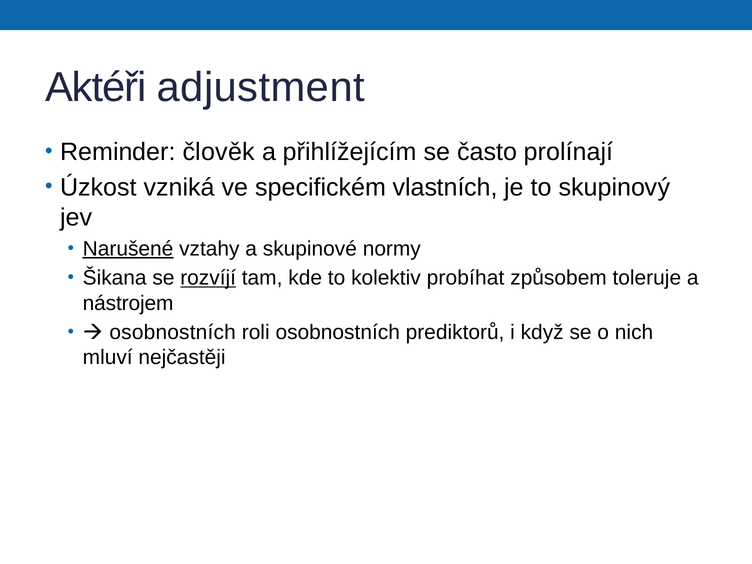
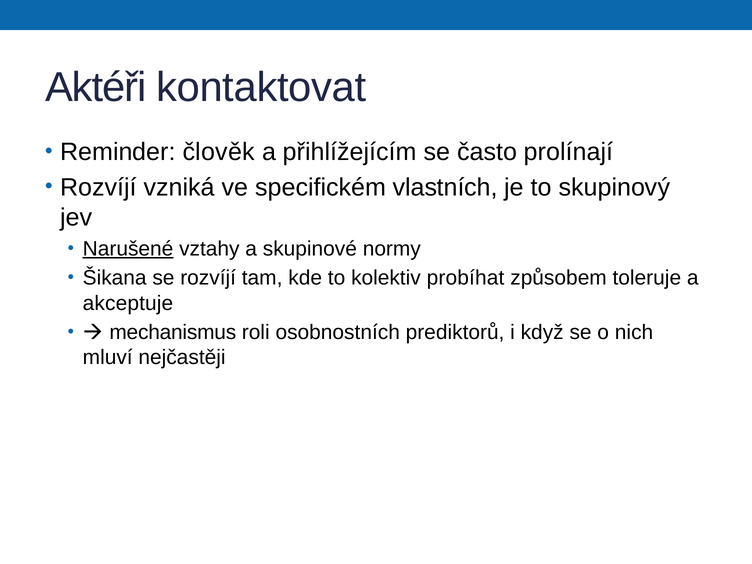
adjustment: adjustment -> kontaktovat (261, 88)
Úzkost: Úzkost -> Rozvíjí (98, 187)
rozvíjí underline: present -> none (208, 278)
nástrojem: nástrojem -> akceptuje (128, 303)
osobnostních: osobnostních -> mechanismus (173, 332)
